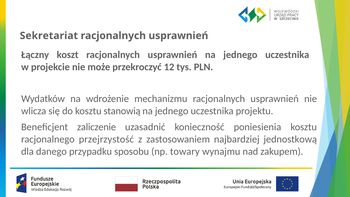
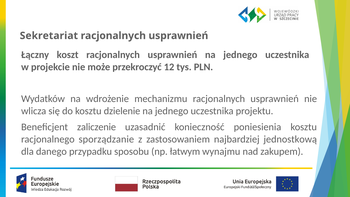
stanowią: stanowią -> dzielenie (122, 111)
przejrzystość: przejrzystość -> sporządzanie (106, 139)
towary: towary -> łatwym (185, 151)
